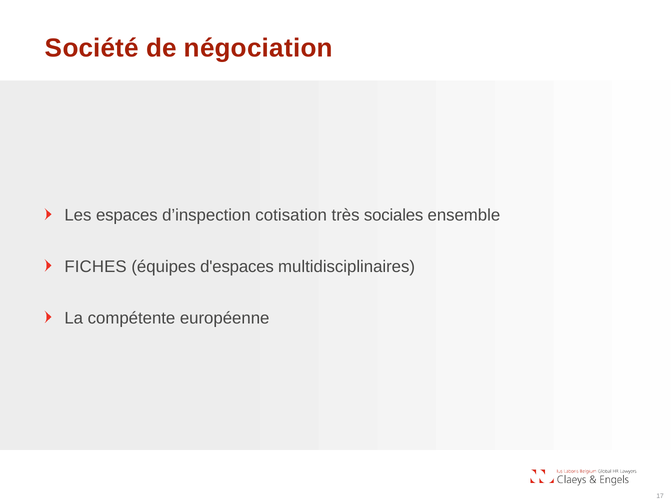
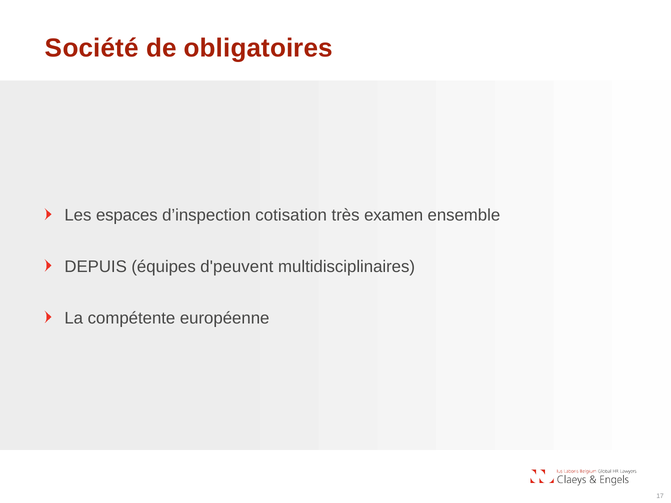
négociation: négociation -> obligatoires (258, 48)
sociales: sociales -> examen (394, 215)
FICHES: FICHES -> DEPUIS (96, 267)
d'espaces: d'espaces -> d'peuvent (237, 267)
